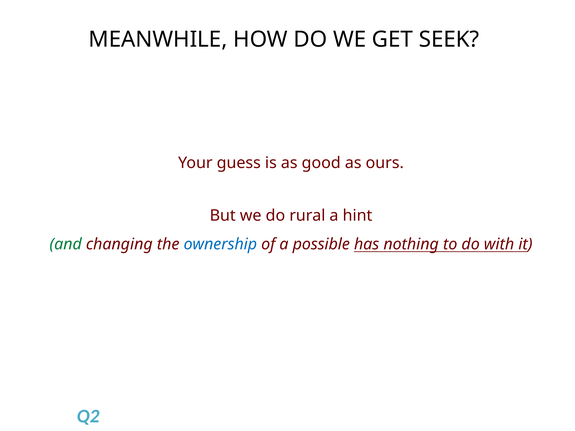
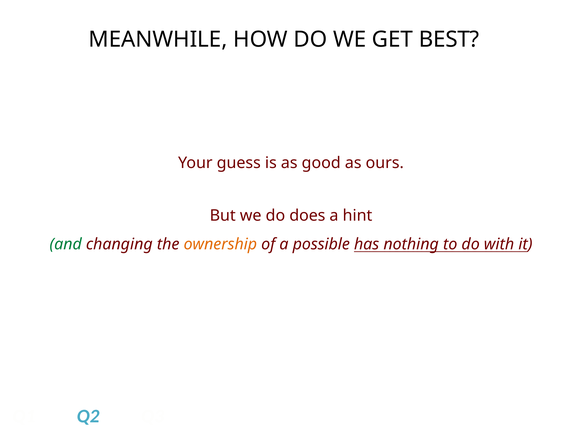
SEEK: SEEK -> BEST (449, 40)
rural: rural -> does (307, 216)
ownership colour: blue -> orange (220, 245)
